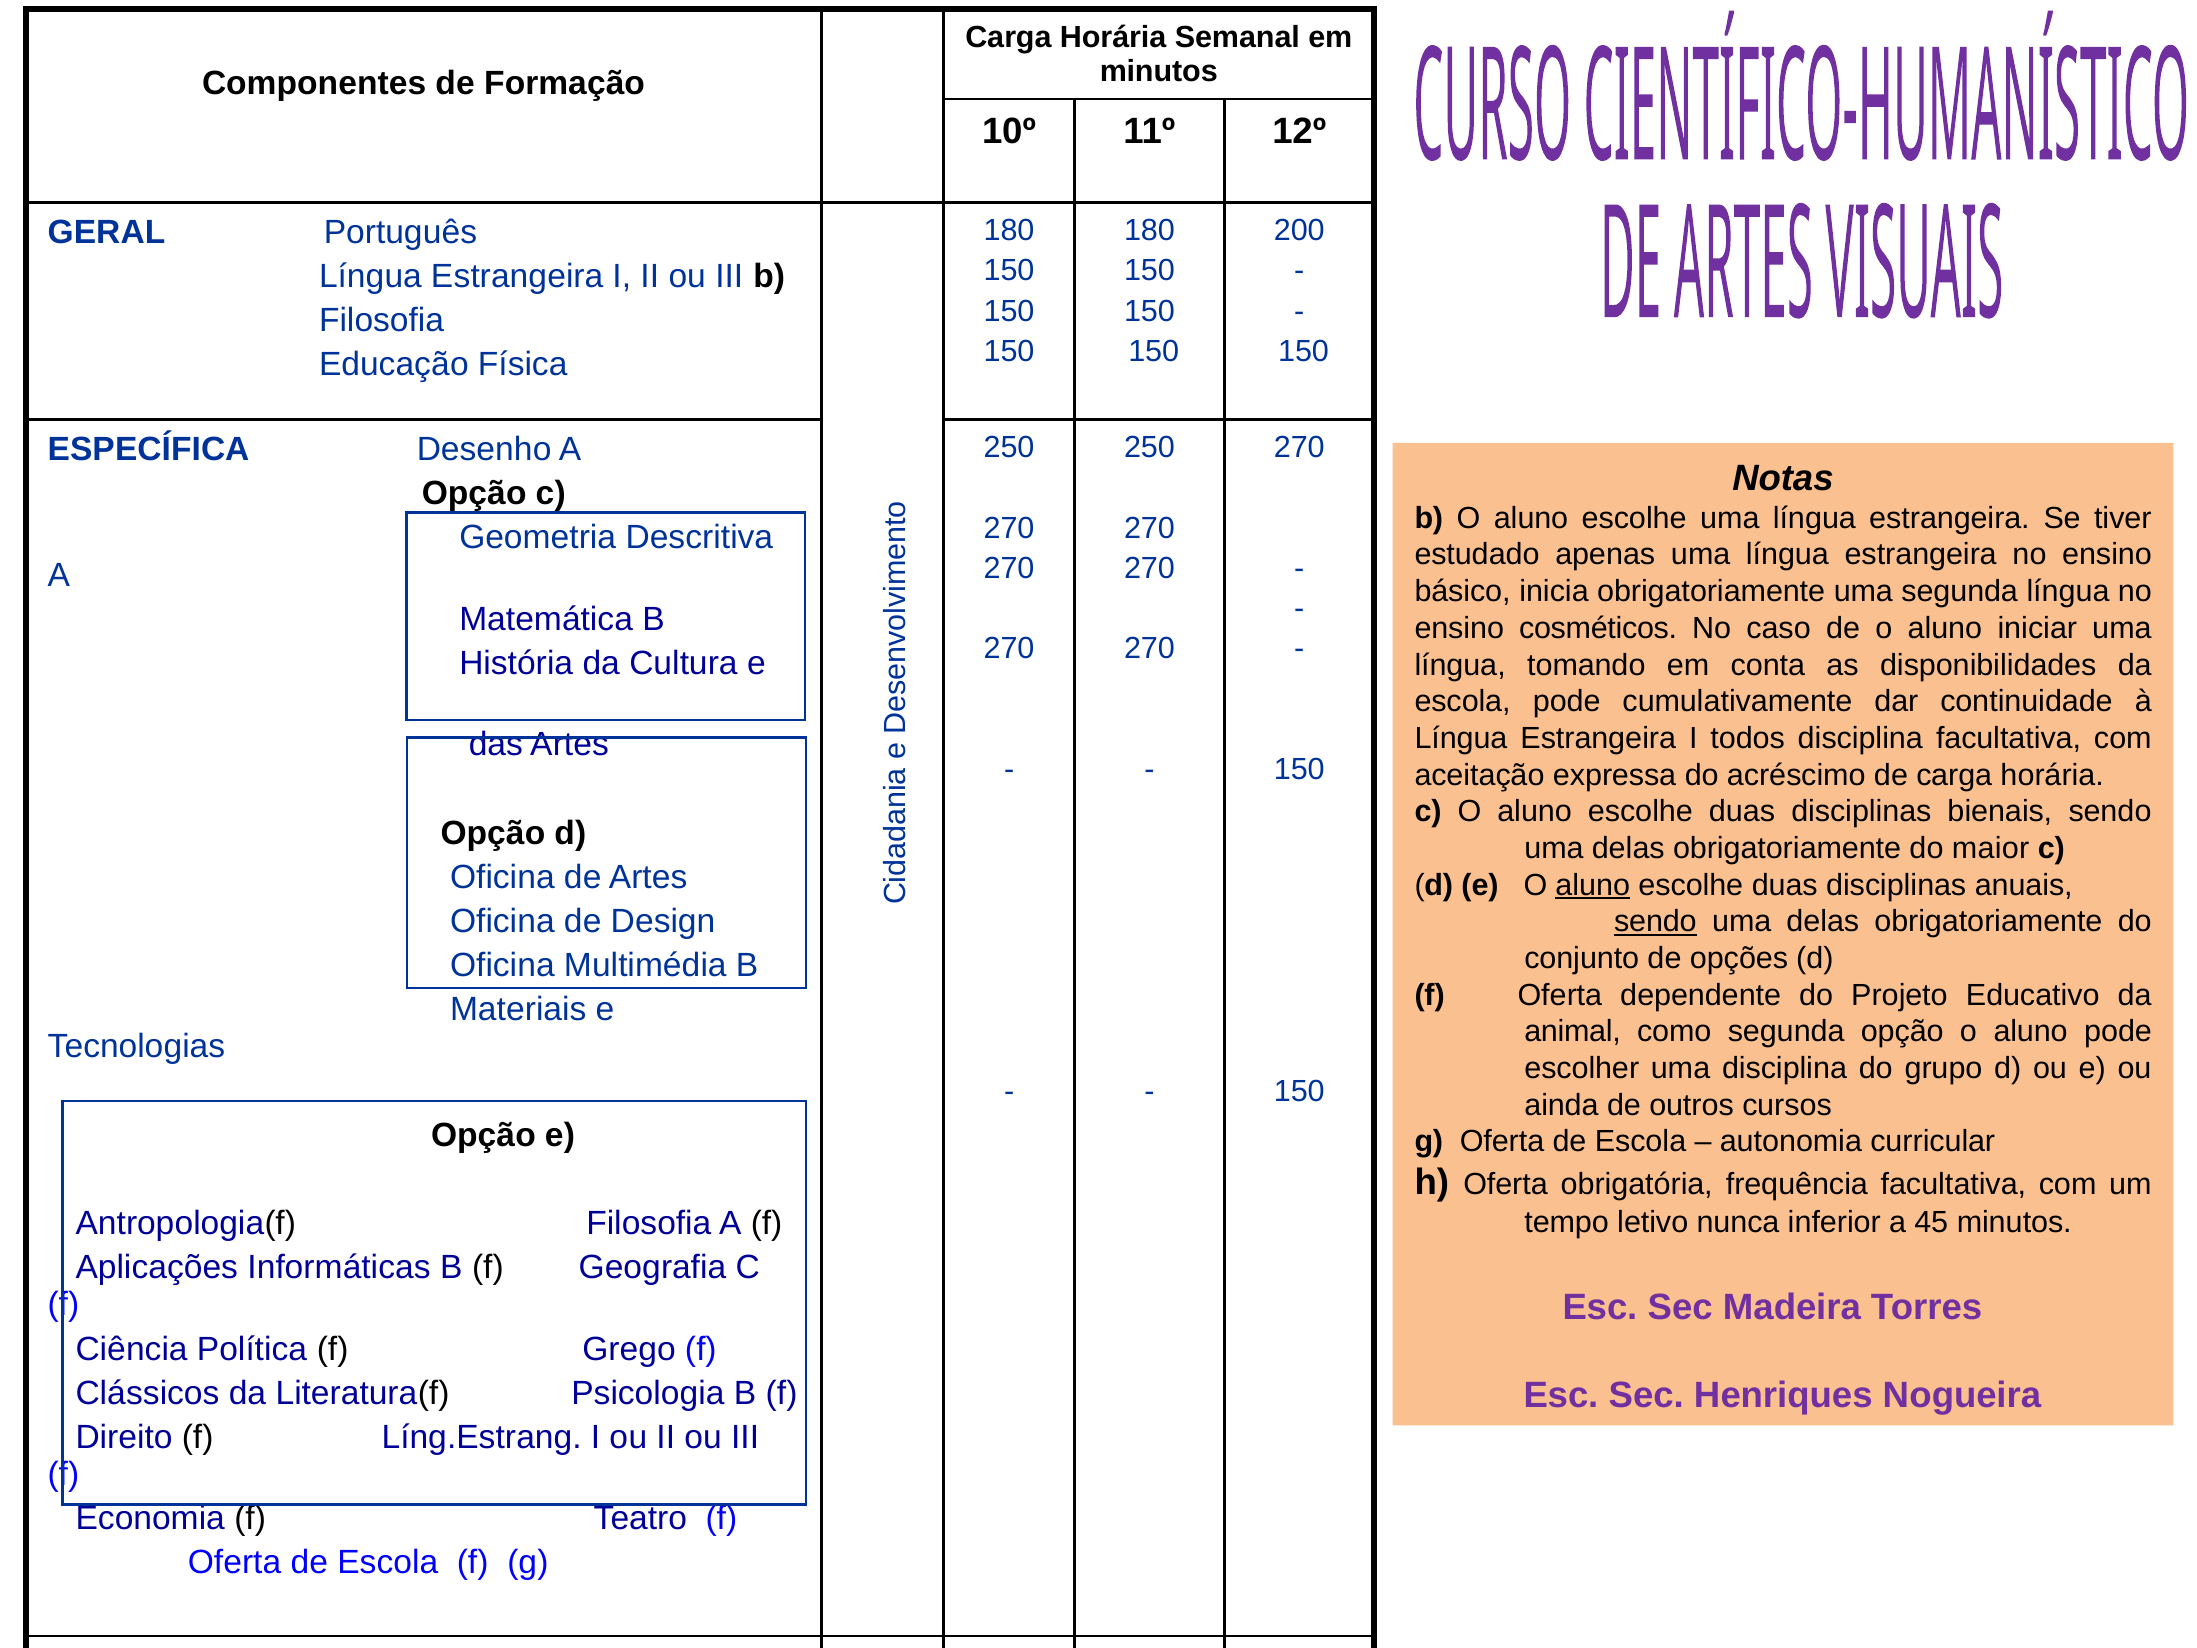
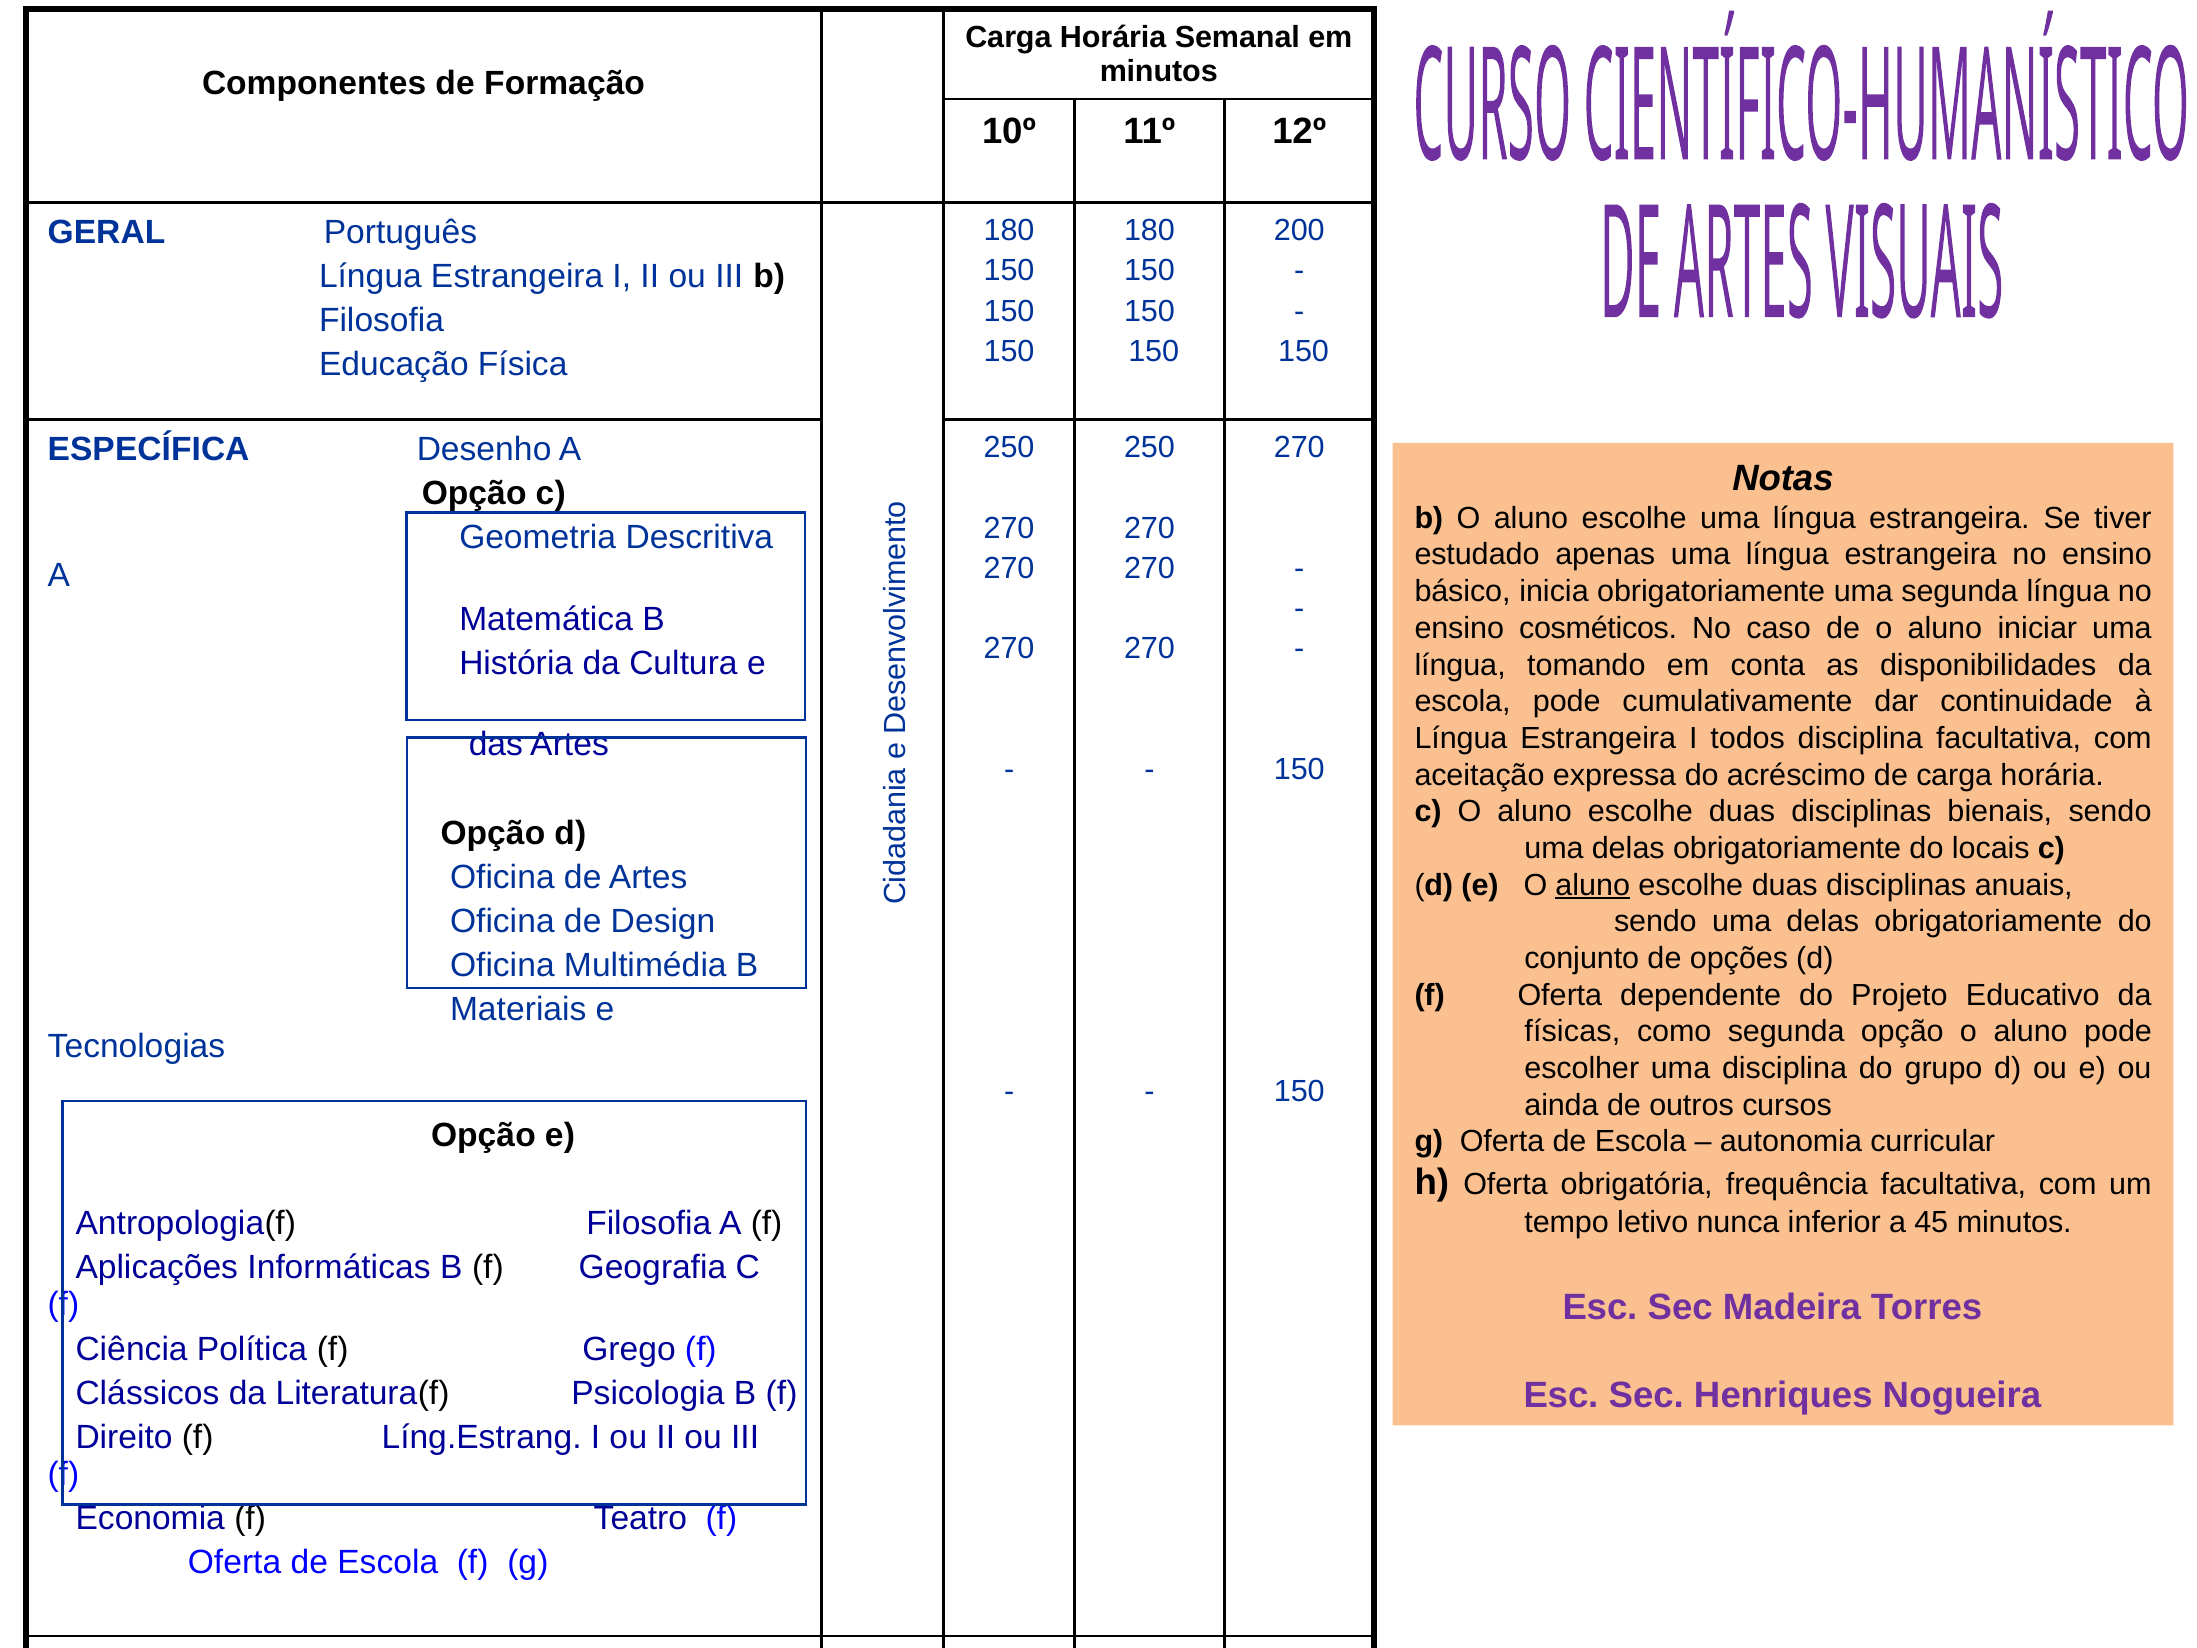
maior: maior -> locais (1991, 848)
sendo underline: present -> none (1655, 922)
animal: animal -> físicas (1572, 1032)
